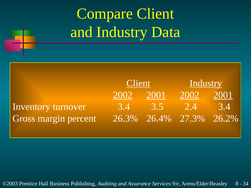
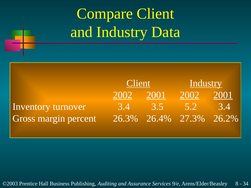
2.4: 2.4 -> 5.2 (191, 107)
